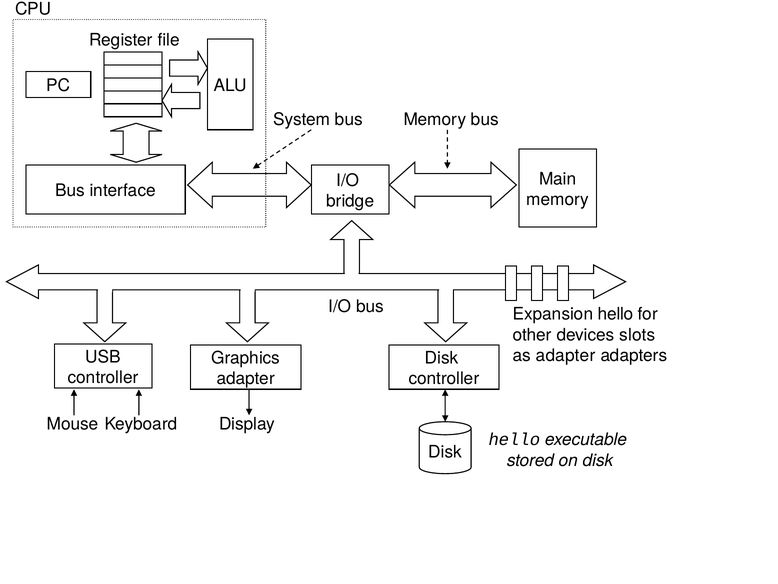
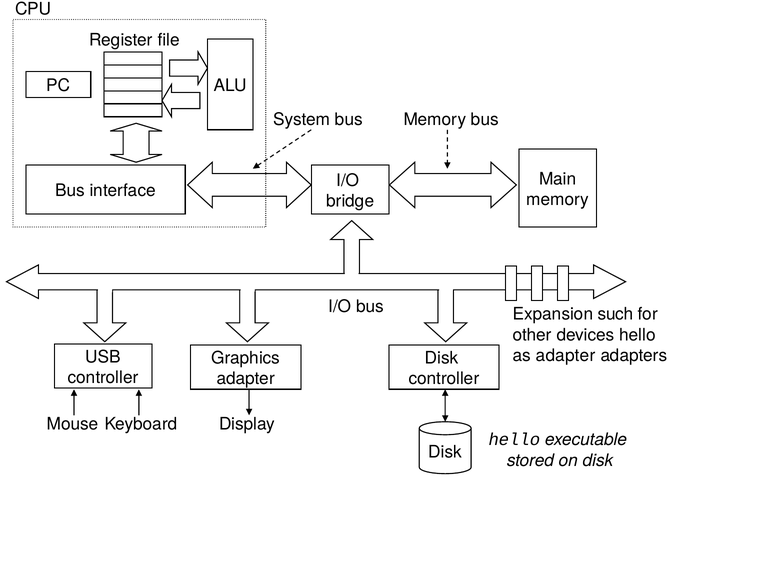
Expansion hello: hello -> such (616, 314)
devices slots: slots -> hello (638, 335)
